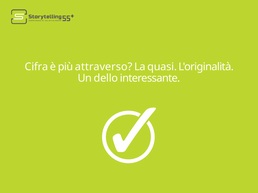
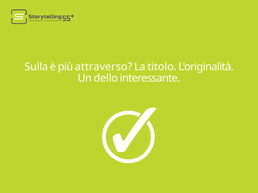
Cifra: Cifra -> Sulla (36, 67)
quasi: quasi -> titolo (162, 67)
